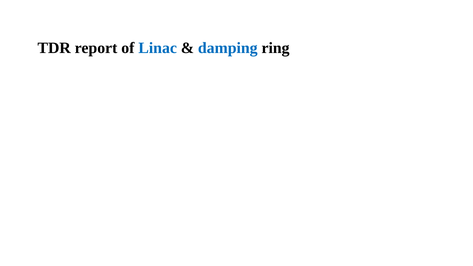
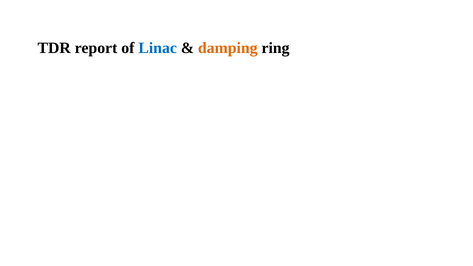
damping colour: blue -> orange (228, 48)
